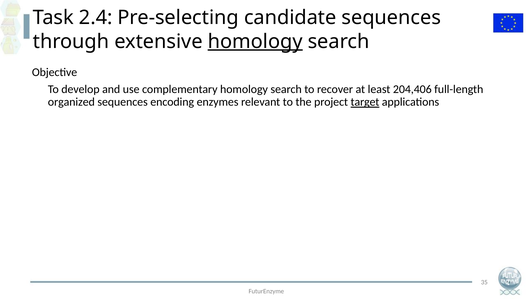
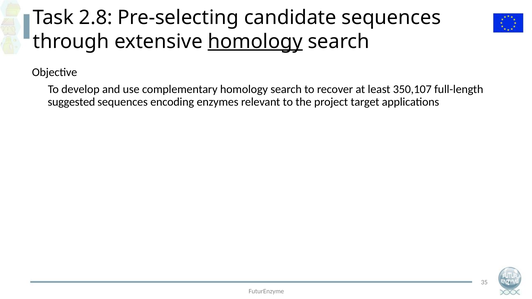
2.4: 2.4 -> 2.8 (96, 18)
204,406: 204,406 -> 350,107 (412, 89)
organized: organized -> suggested (71, 102)
target underline: present -> none (365, 102)
